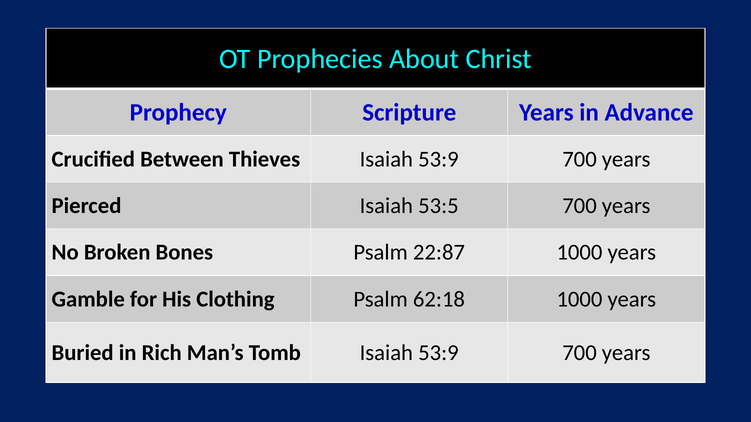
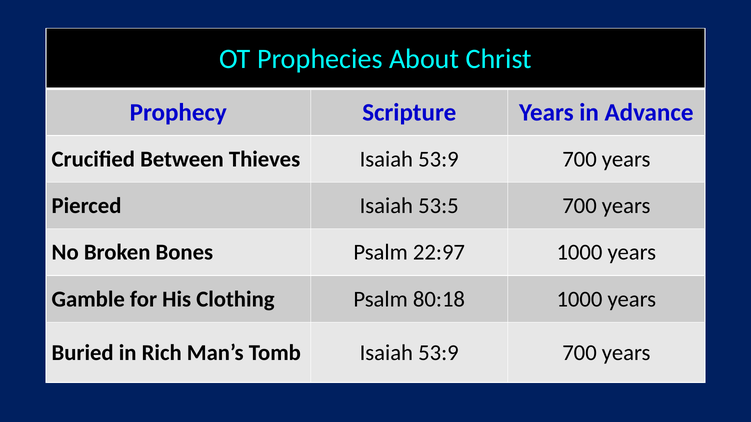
22:87: 22:87 -> 22:97 (439, 253)
62:18: 62:18 -> 80:18 (439, 299)
